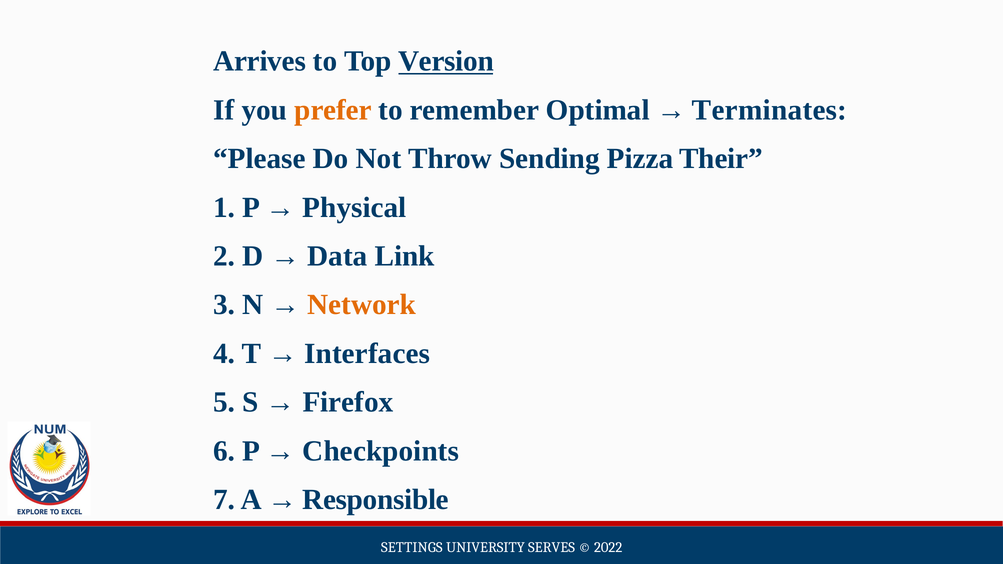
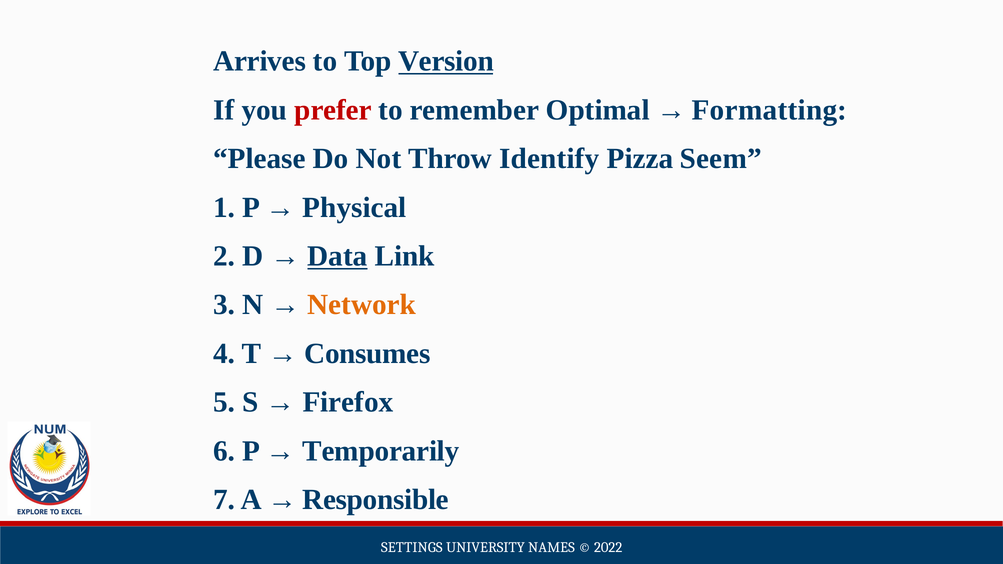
prefer colour: orange -> red (333, 110)
Terminates: Terminates -> Formatting (769, 110)
Sending: Sending -> Identify (549, 159)
Their: Their -> Seem (721, 159)
Data underline: none -> present (337, 256)
Interfaces: Interfaces -> Consumes (367, 354)
Checkpoints: Checkpoints -> Temporarily (381, 451)
SERVES: SERVES -> NAMES (551, 547)
